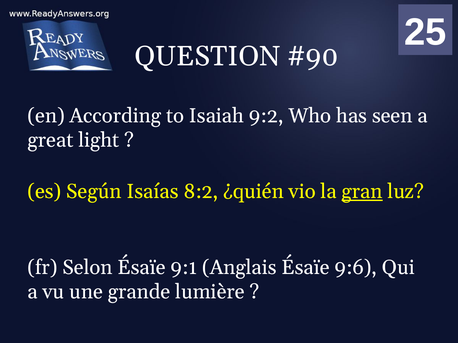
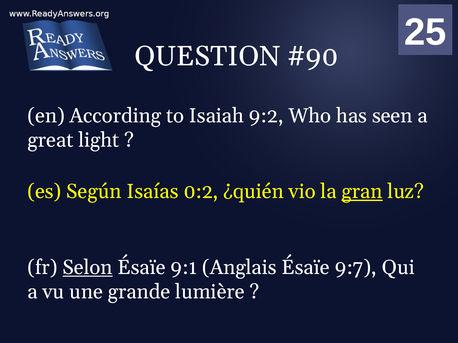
8:2: 8:2 -> 0:2 (201, 192)
Selon underline: none -> present (88, 268)
9:6: 9:6 -> 9:7 (356, 268)
